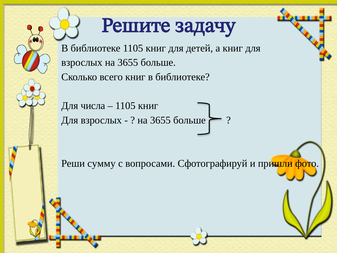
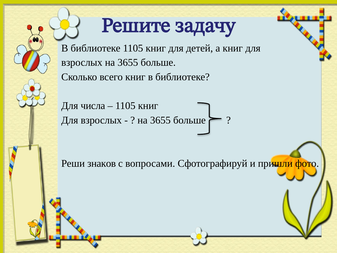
сумму: сумму -> знаков (102, 163)
